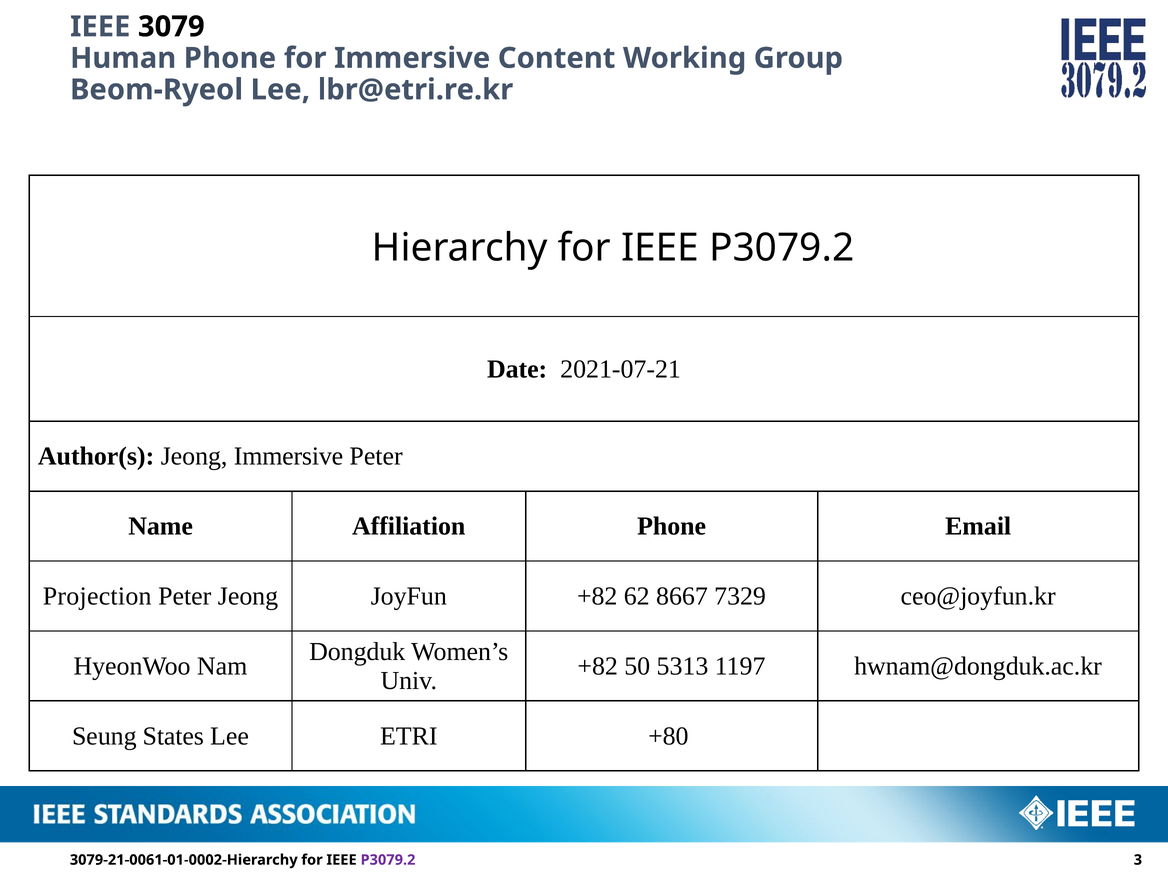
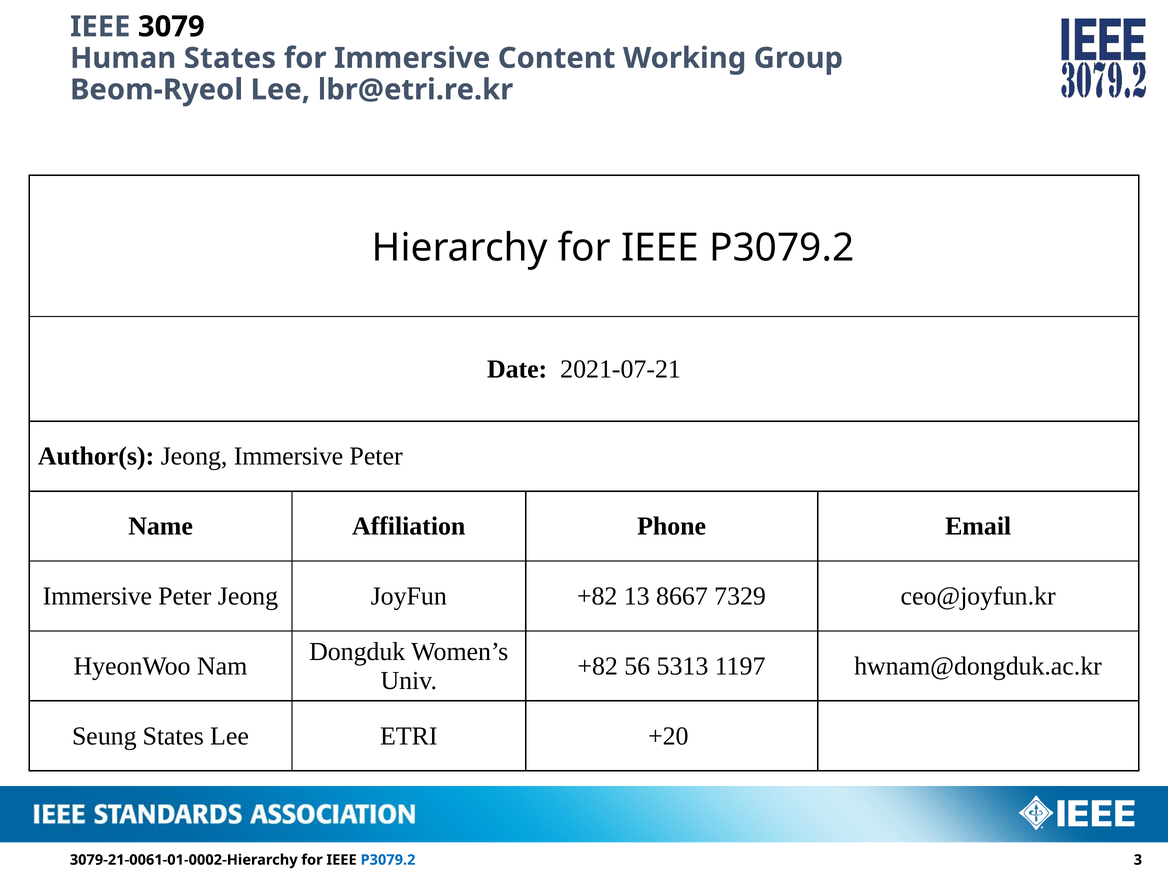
Human Phone: Phone -> States (230, 58)
Projection: Projection -> Immersive (97, 596)
62: 62 -> 13 (637, 596)
50: 50 -> 56 (637, 666)
+80: +80 -> +20 (668, 736)
P3079.2 colour: purple -> blue (388, 860)
